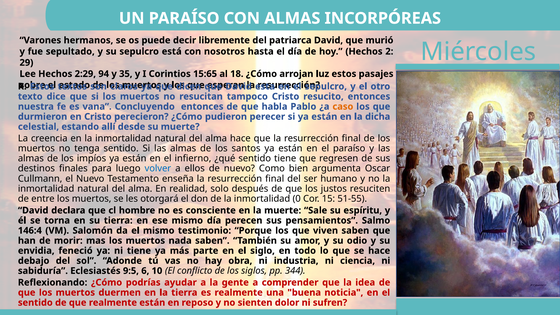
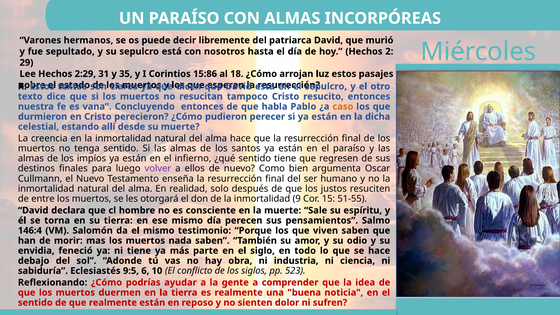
94: 94 -> 31 (104, 74)
15:65: 15:65 -> 15:86 (205, 74)
volver colour: blue -> purple (158, 169)
0: 0 -> 9 (297, 199)
344: 344 -> 523 (295, 271)
